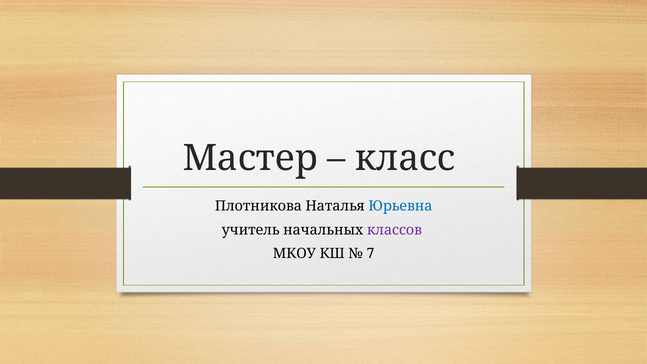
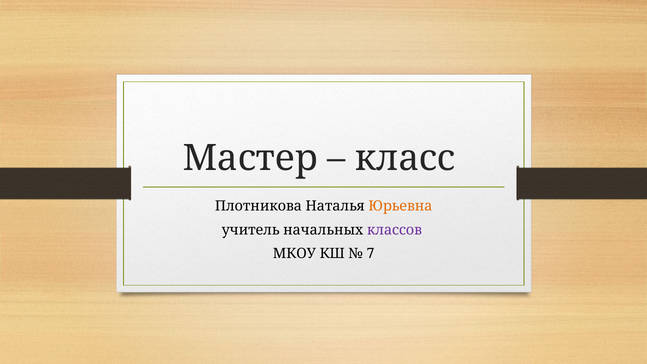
Юрьевна colour: blue -> orange (400, 206)
